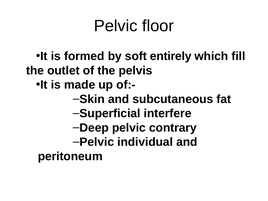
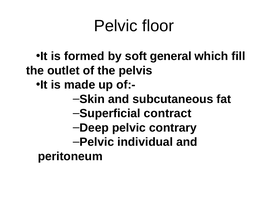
entirely: entirely -> general (171, 56)
interfere: interfere -> contract (168, 113)
